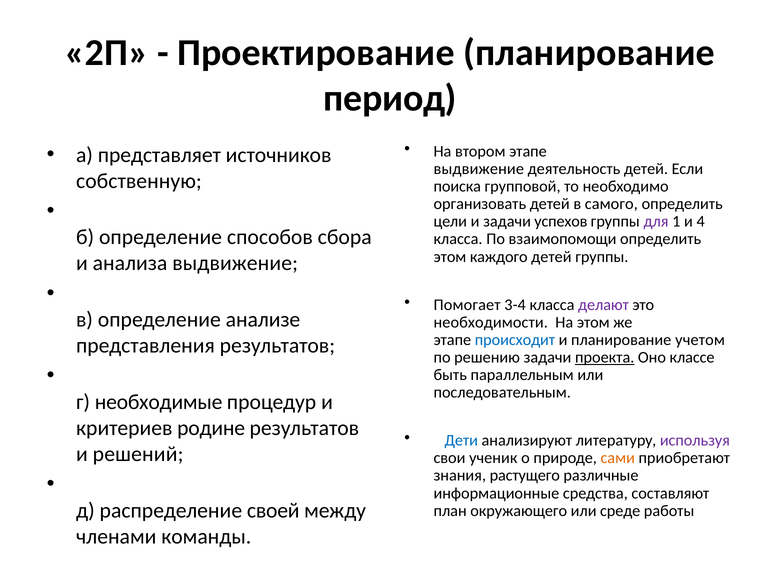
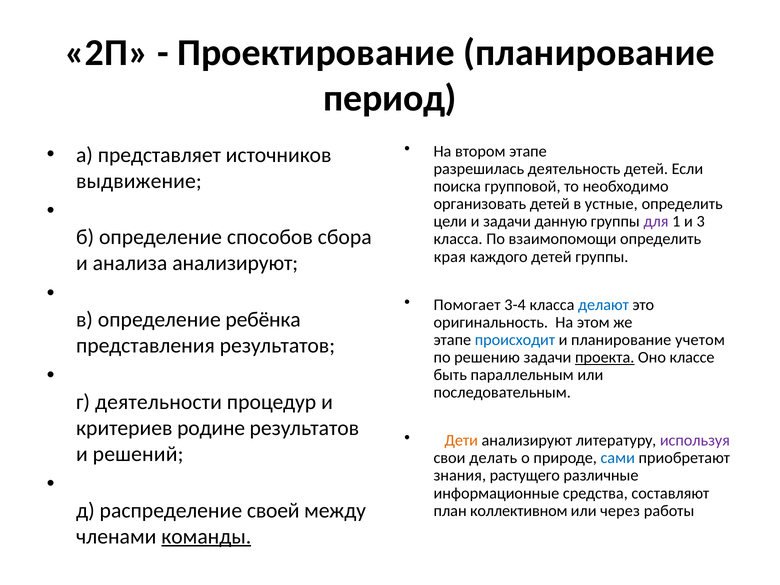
выдвижение: выдвижение -> разрешилась (479, 169)
собственную: собственную -> выдвижение (139, 181)
самого: самого -> устные (611, 204)
успехов: успехов -> данную (561, 222)
4: 4 -> 3 (701, 222)
этом: этом -> края (450, 257)
анализа выдвижение: выдвижение -> анализируют (235, 263)
делают colour: purple -> blue (603, 305)
анализе: анализе -> ребёнка (263, 320)
необходимости: необходимости -> оригинальность (491, 322)
необходимые: необходимые -> деятельности (158, 402)
Дети colour: blue -> orange (461, 440)
ученик: ученик -> делать (493, 458)
сами colour: orange -> blue (618, 458)
окружающего: окружающего -> коллективном (519, 511)
среде: среде -> через (620, 511)
команды underline: none -> present (206, 536)
